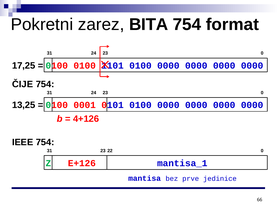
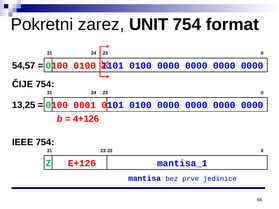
BITA: BITA -> UNIT (149, 24)
17,25: 17,25 -> 54,57 (24, 66)
